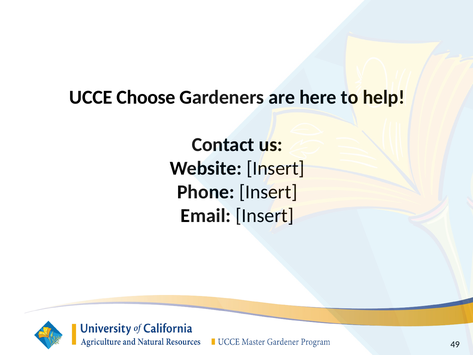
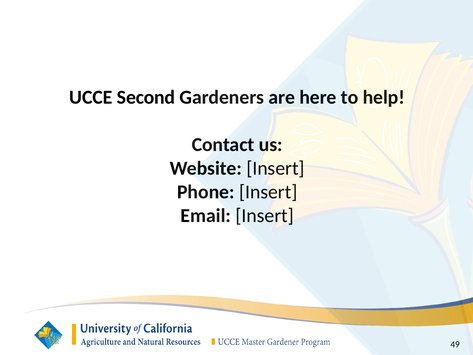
Choose: Choose -> Second (146, 97)
